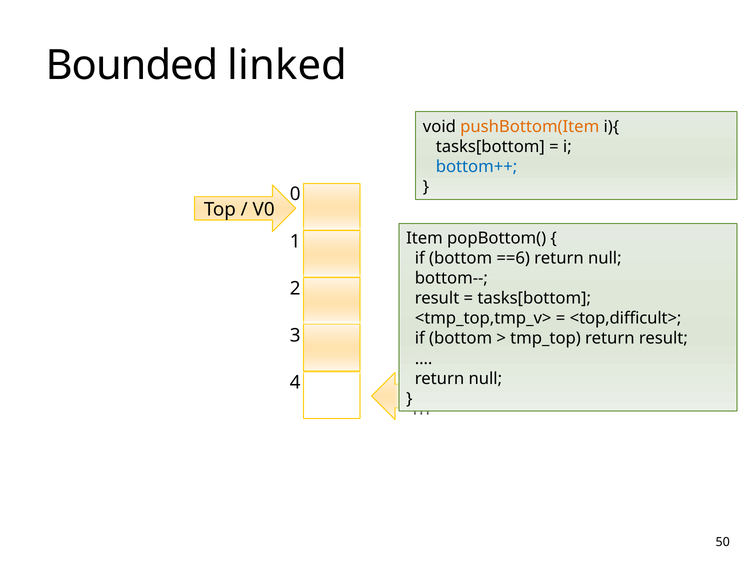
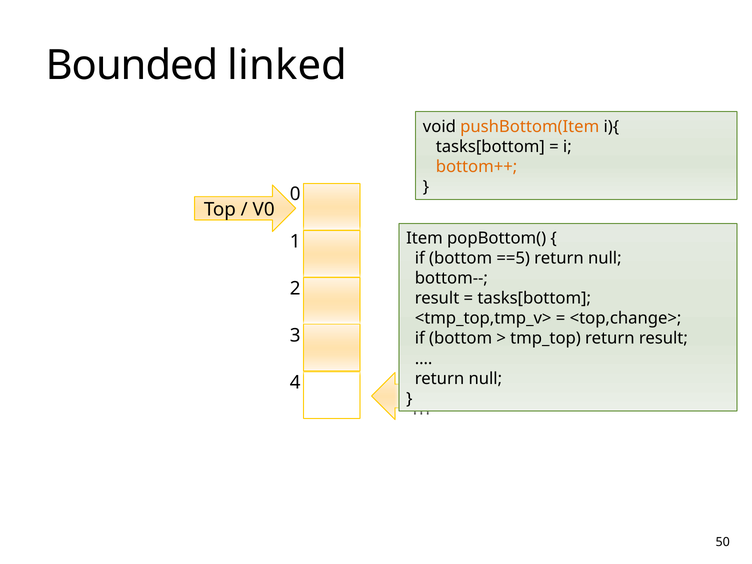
bottom++ colour: blue -> orange (477, 167)
==6: ==6 -> ==5 (513, 258)
<top,difficult>: <top,difficult> -> <top,change> (626, 318)
